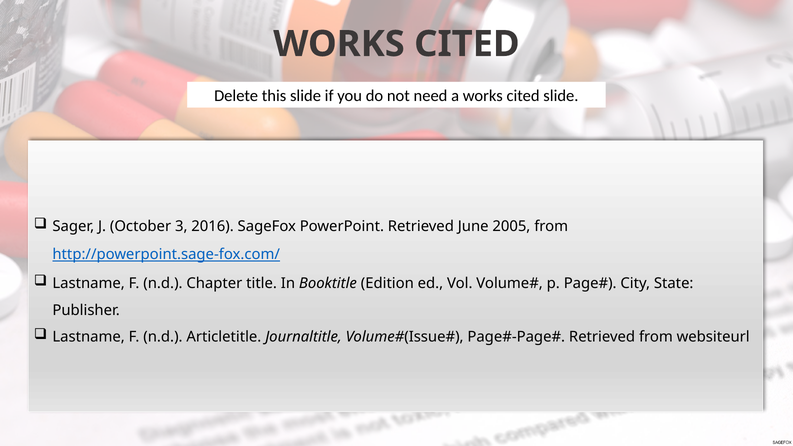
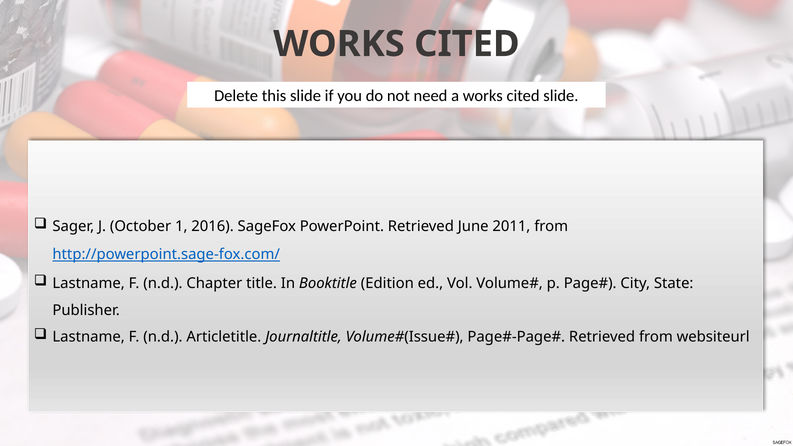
3: 3 -> 1 (181, 226)
2005: 2005 -> 2011 (511, 226)
